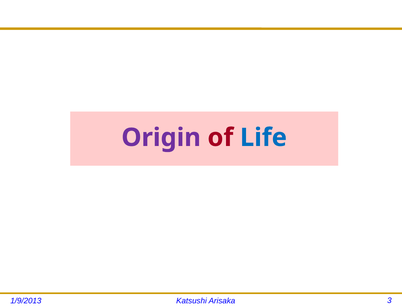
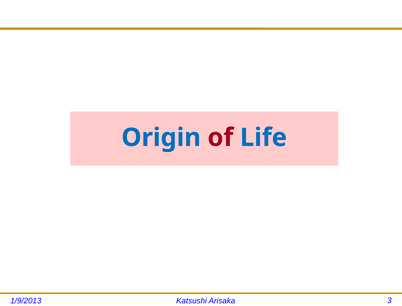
Origin colour: purple -> blue (161, 138)
